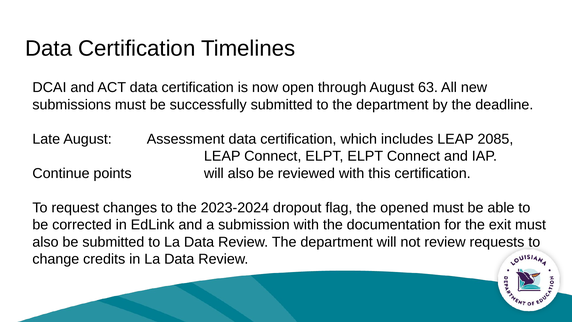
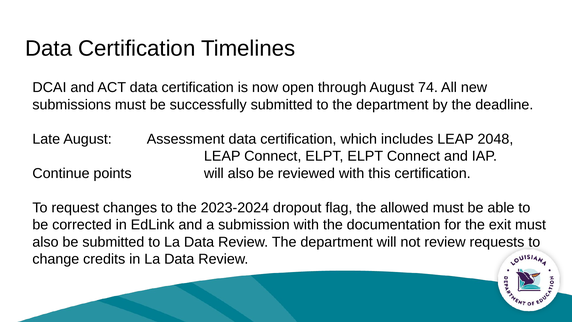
63: 63 -> 74 (428, 87)
2085: 2085 -> 2048 (495, 139)
opened: opened -> allowed (404, 208)
